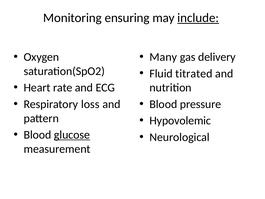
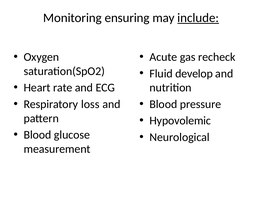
Many: Many -> Acute (163, 57)
delivery: delivery -> recheck (217, 57)
titrated: titrated -> develop (194, 73)
glucose underline: present -> none (72, 135)
